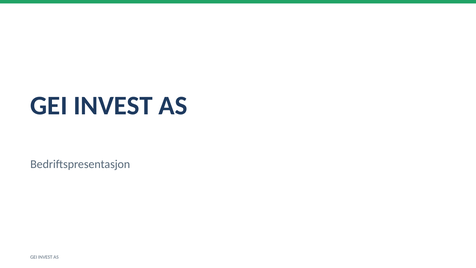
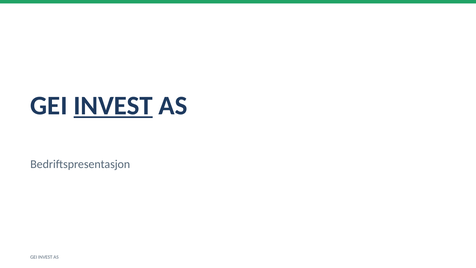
INVEST underline: none -> present (113, 106)
